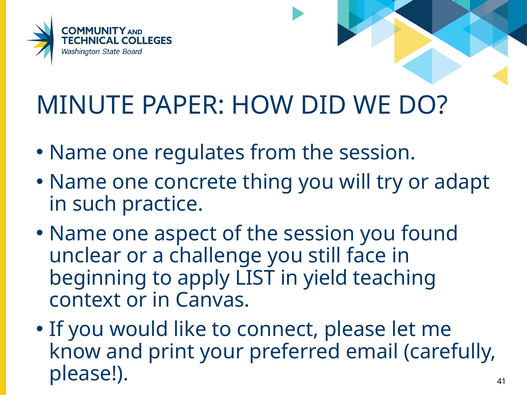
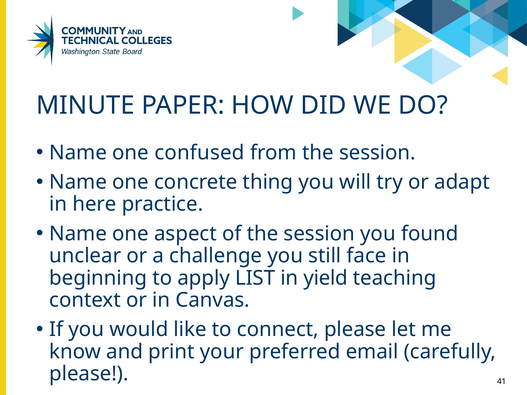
regulates: regulates -> confused (199, 153)
such: such -> here (95, 204)
